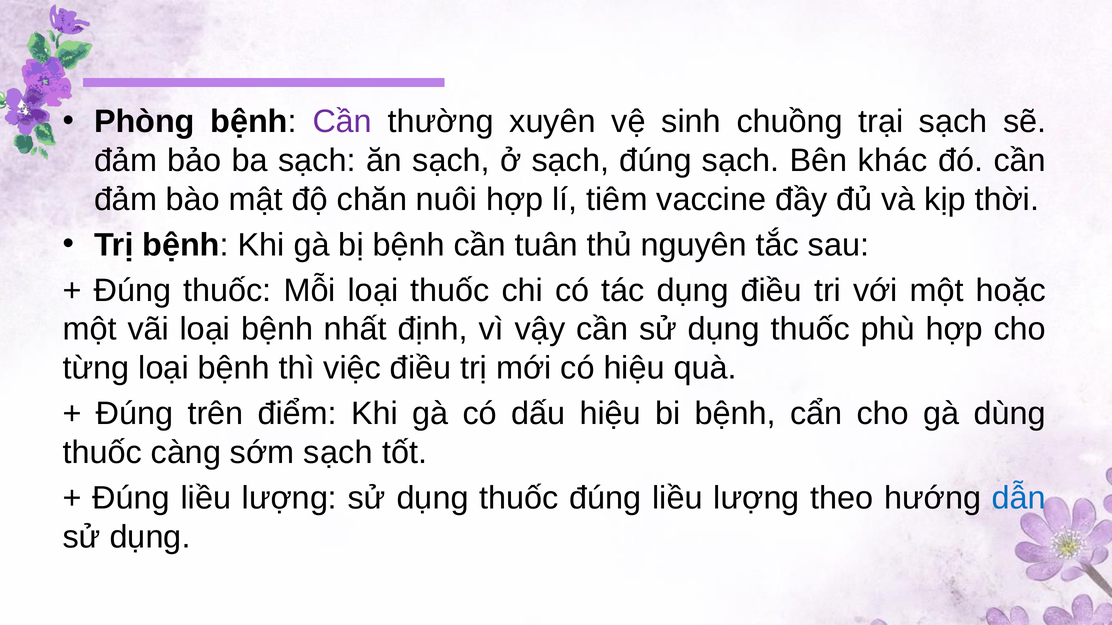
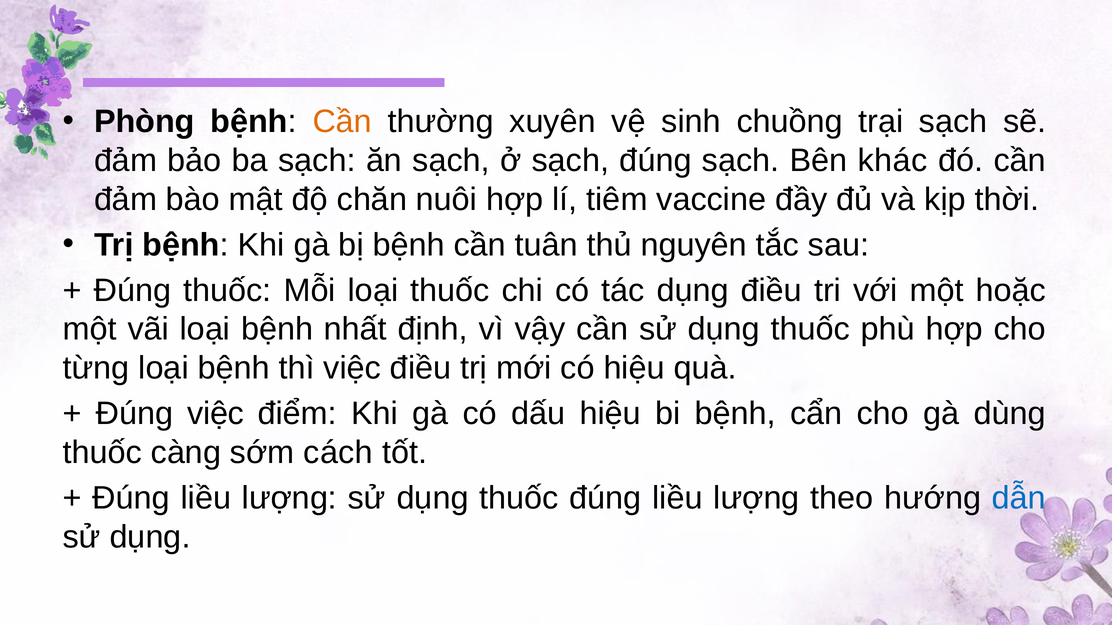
Cần colour: purple -> orange (342, 122)
Đúng trên: trên -> việc (216, 414)
sớm sạch: sạch -> cách (338, 453)
